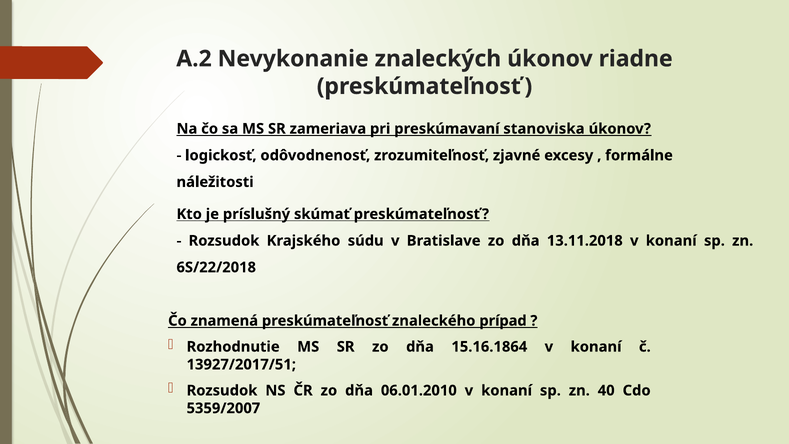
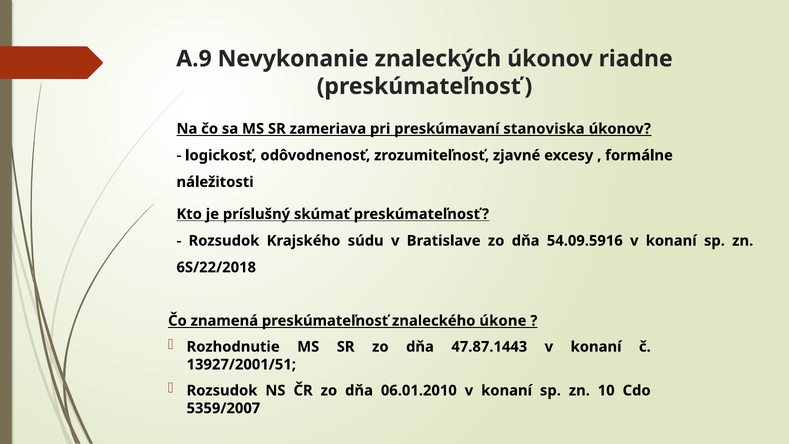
A.2: A.2 -> A.9 (194, 59)
13.11.2018: 13.11.2018 -> 54.09.5916 (585, 241)
prípad: prípad -> úkone (503, 321)
15.16.1864: 15.16.1864 -> 47.87.1443 (489, 347)
13927/2017/51: 13927/2017/51 -> 13927/2001/51 (241, 364)
40: 40 -> 10 (606, 390)
